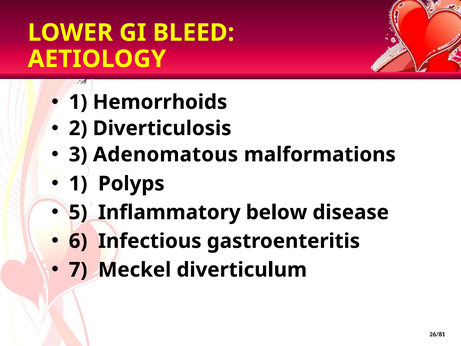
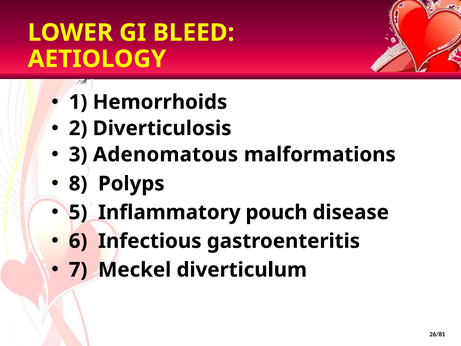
1: 1 -> 8 (78, 184)
below: below -> pouch (277, 212)
